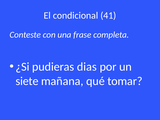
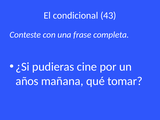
41: 41 -> 43 (108, 15)
dias: dias -> cine (87, 67)
siete: siete -> años (27, 81)
